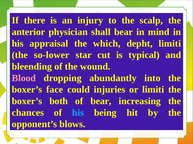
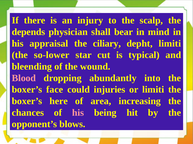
anterior: anterior -> depends (28, 32)
which: which -> ciliary (107, 44)
both: both -> here (59, 102)
of bear: bear -> area (101, 102)
his colour: light blue -> pink (78, 113)
